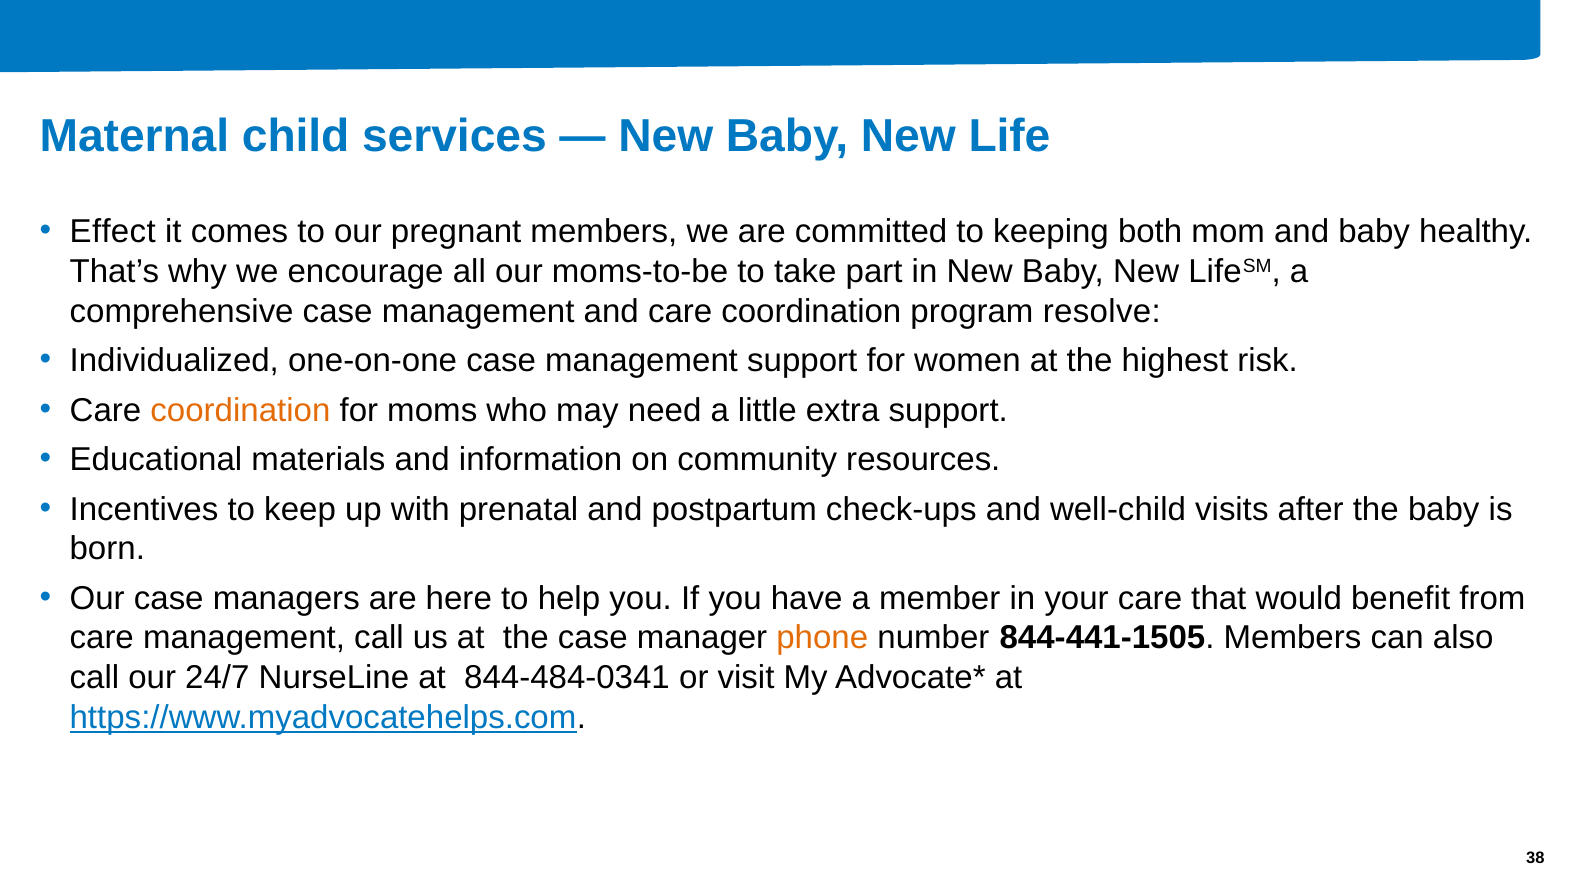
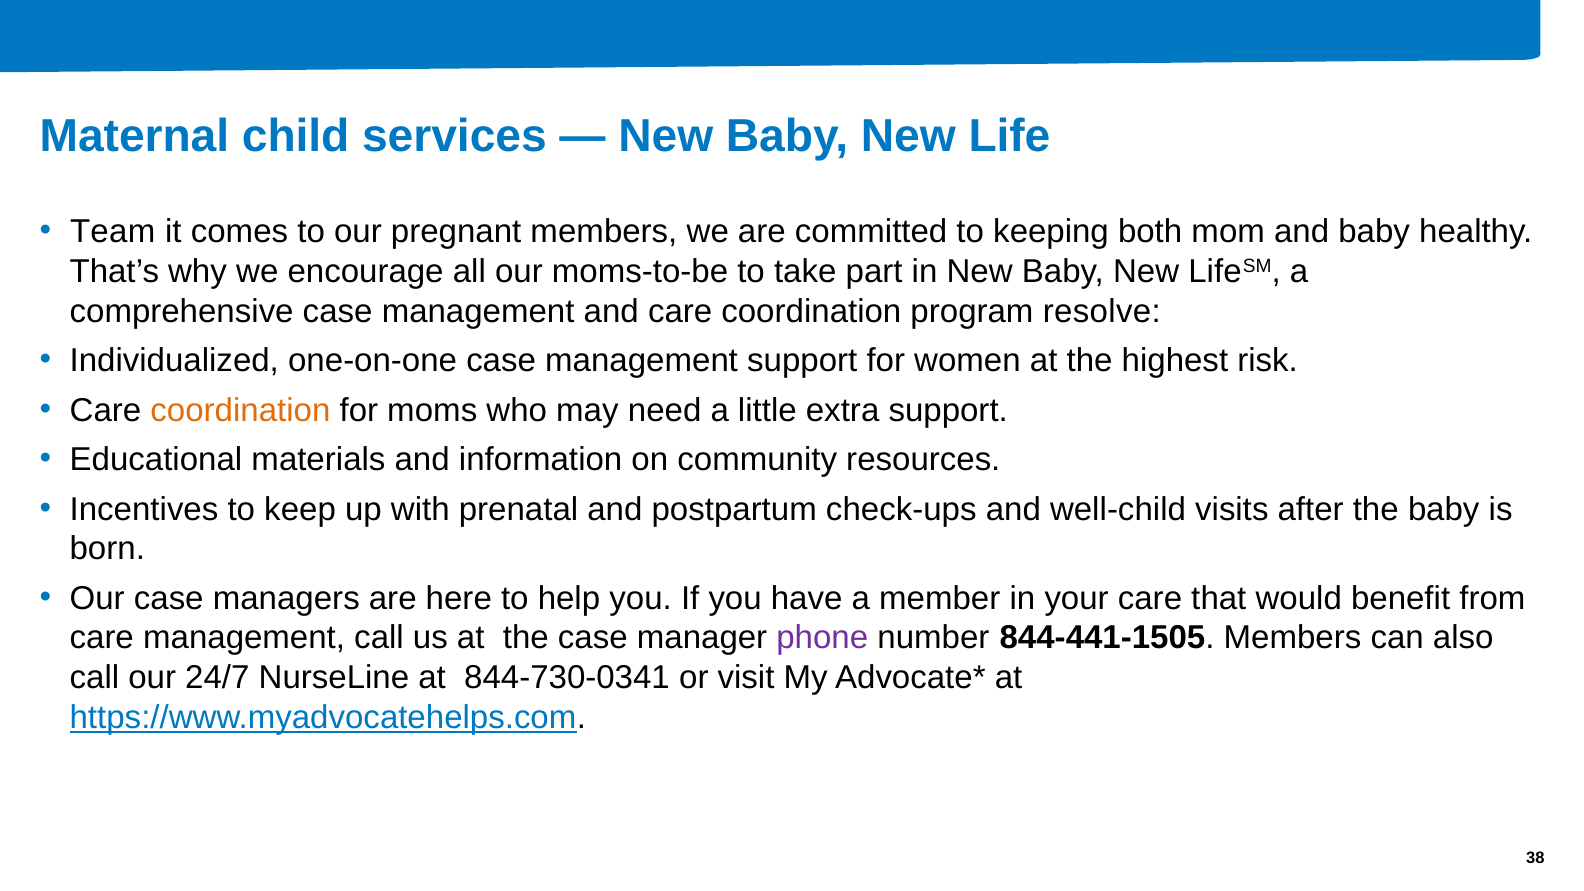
Effect: Effect -> Team (113, 232)
phone colour: orange -> purple (822, 638)
844-484-0341: 844-484-0341 -> 844-730-0341 (567, 678)
